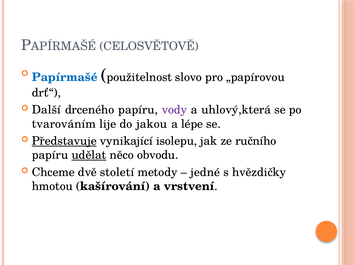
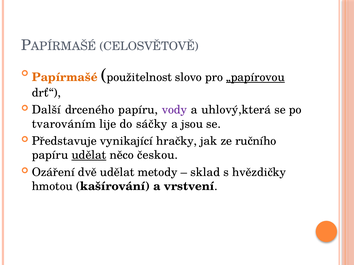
Papírmašé colour: blue -> orange (65, 77)
„papírovou underline: none -> present (255, 77)
jakou: jakou -> sáčky (152, 124)
lépe: lépe -> jsou (192, 124)
Představuje underline: present -> none (64, 141)
isolepu: isolepu -> hračky (177, 141)
obvodu: obvodu -> českou (158, 155)
Chceme: Chceme -> Ozáření (53, 173)
dvě století: století -> udělat (117, 173)
jedné: jedné -> sklad (205, 173)
